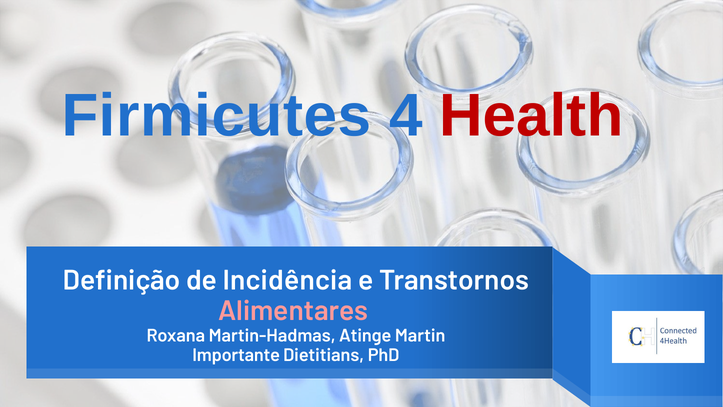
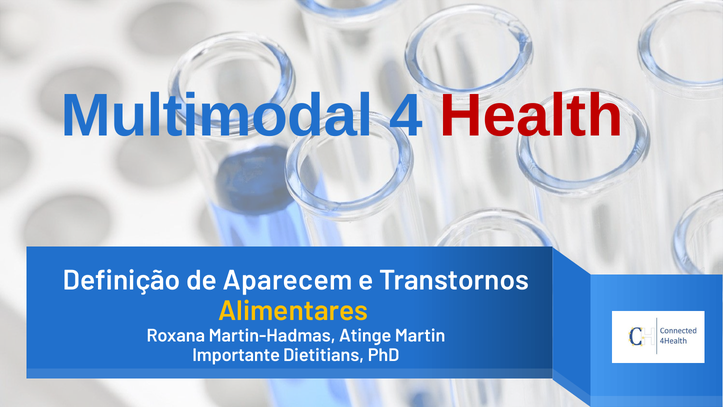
Firmicutes: Firmicutes -> Multimodal (217, 116)
Incidência: Incidência -> Aparecem (288, 280)
Alimentares colour: pink -> yellow (293, 311)
